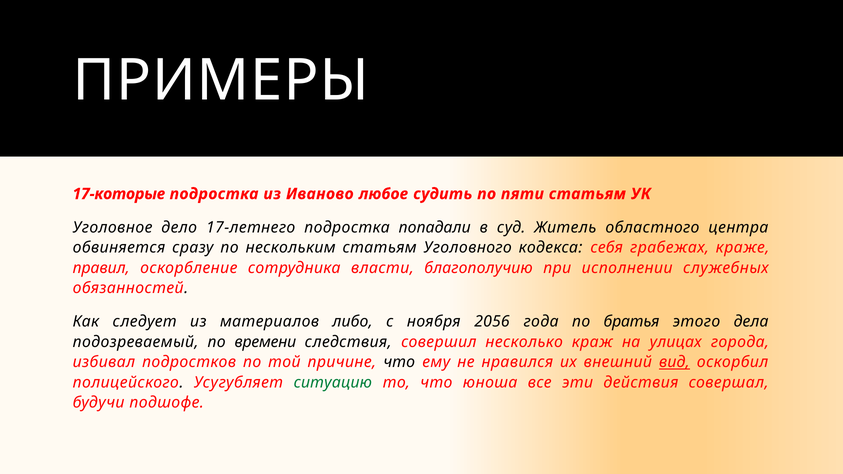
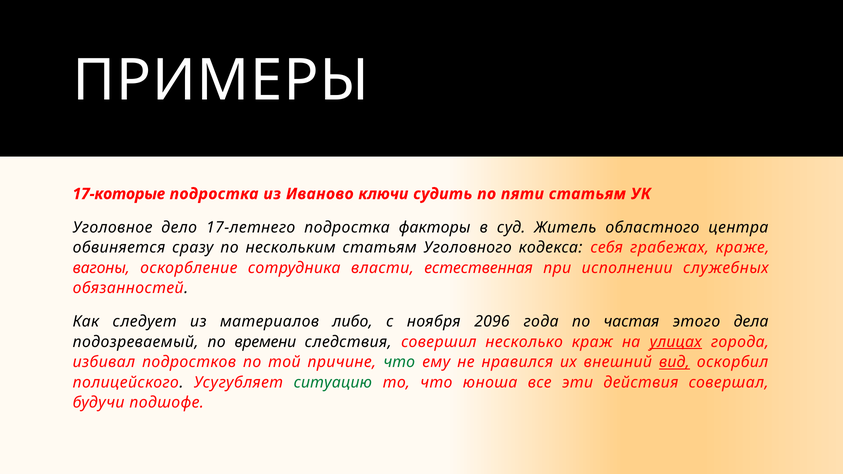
любое: любое -> ключи (383, 194)
попадали: попадали -> факторы (435, 227)
правил: правил -> вагоны (101, 268)
благополучию: благополучию -> естественная (479, 268)
2056: 2056 -> 2096 (492, 322)
братья: братья -> частая (631, 322)
улицах underline: none -> present (676, 342)
что colour: black -> green (399, 362)
